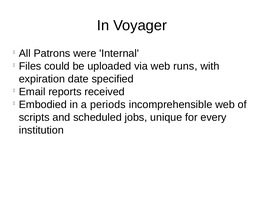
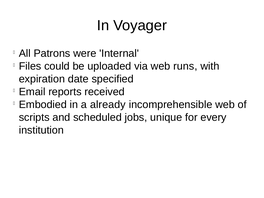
periods: periods -> already (108, 105)
